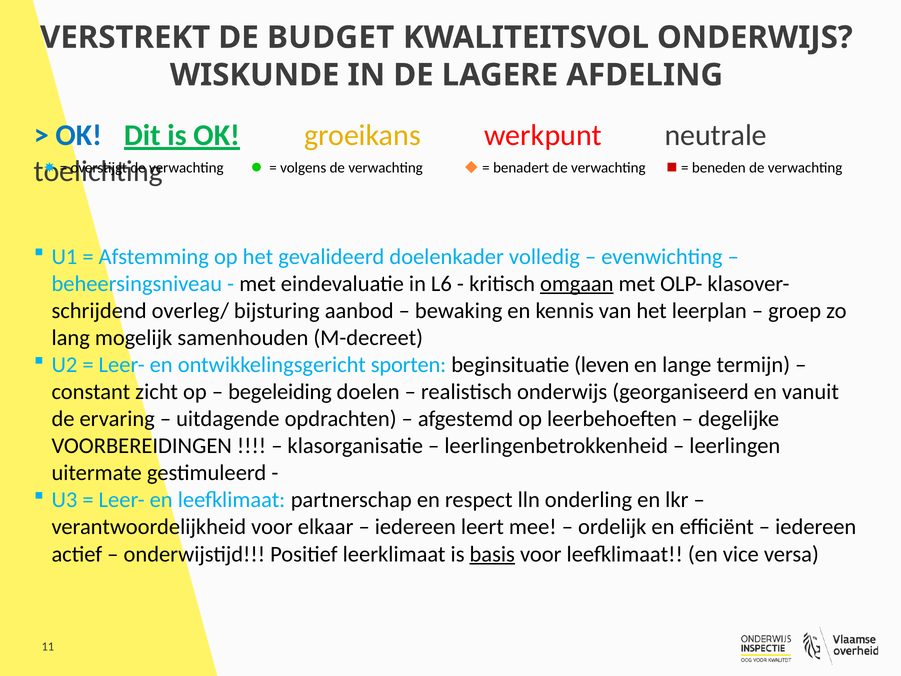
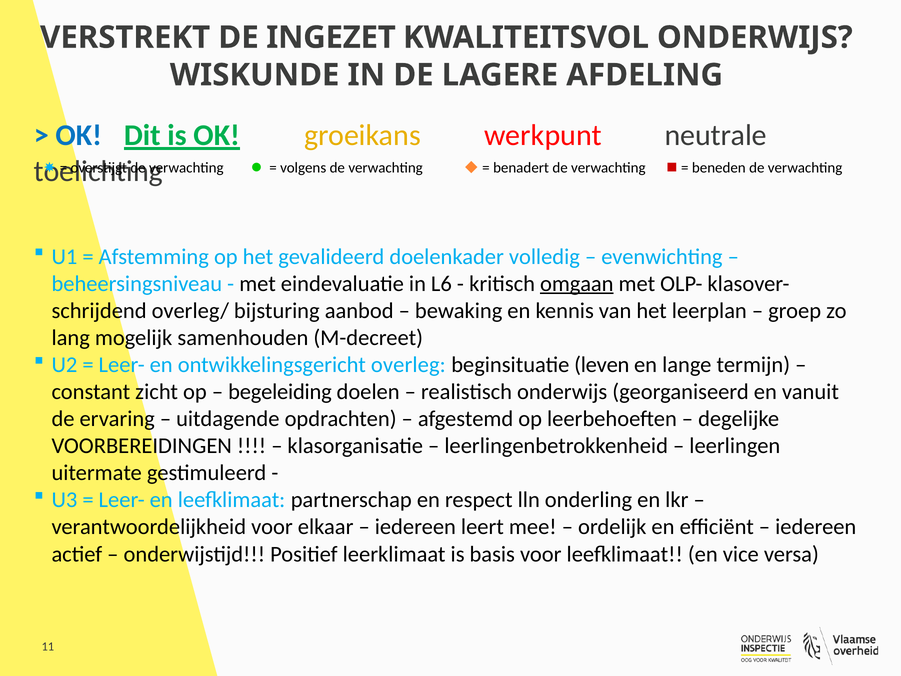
BUDGET: BUDGET -> INGEZET (331, 37)
sporten: sporten -> overleg (408, 365)
basis underline: present -> none (492, 554)
